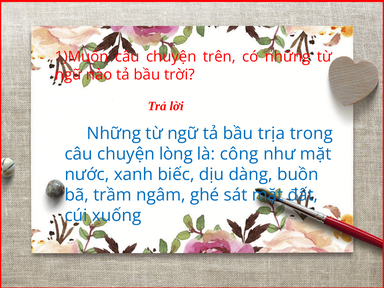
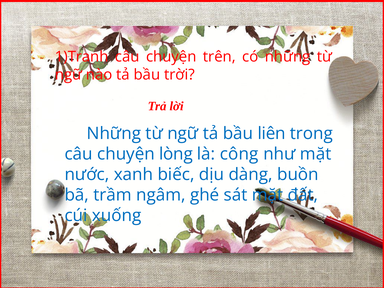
1)Muốn: 1)Muốn -> 1)Tranh (82, 57)
trịa: trịa -> liên (272, 134)
